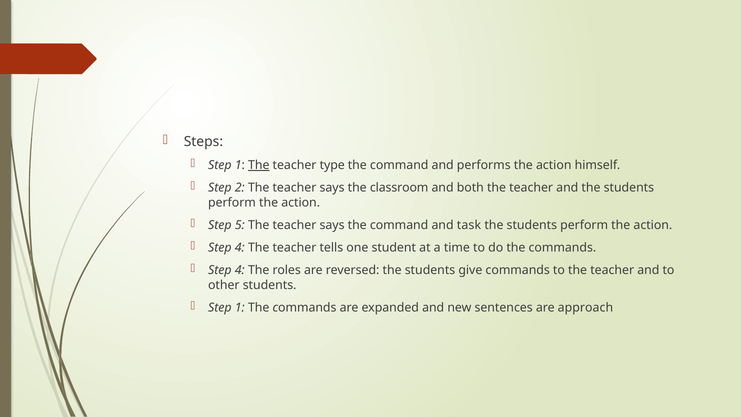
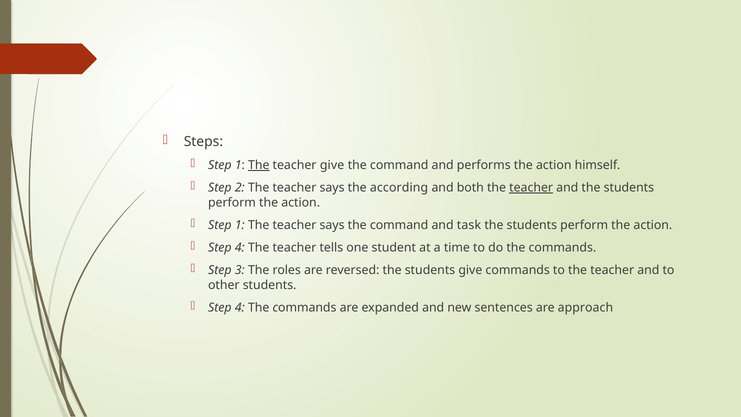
teacher type: type -> give (332, 165)
classroom: classroom -> according (399, 188)
teacher underline: none -> present (531, 188)
5: 5 -> 1 (240, 225)
4: 4 -> 3 (240, 270)
1: 1 -> 4 (240, 307)
